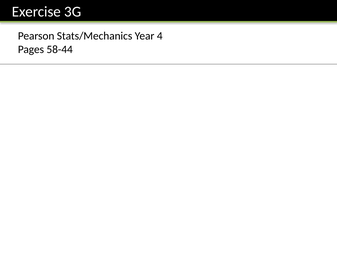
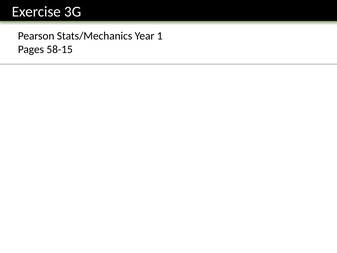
4: 4 -> 1 (160, 36)
58-44: 58-44 -> 58-15 (60, 49)
